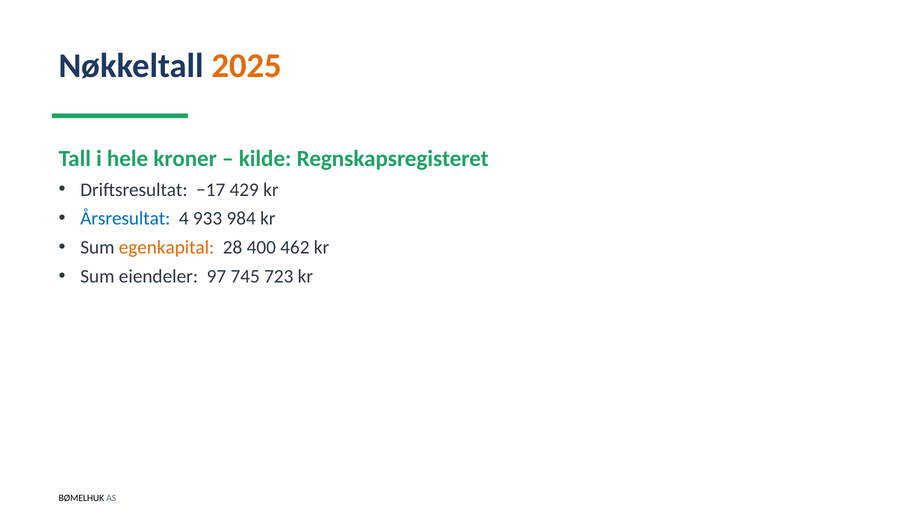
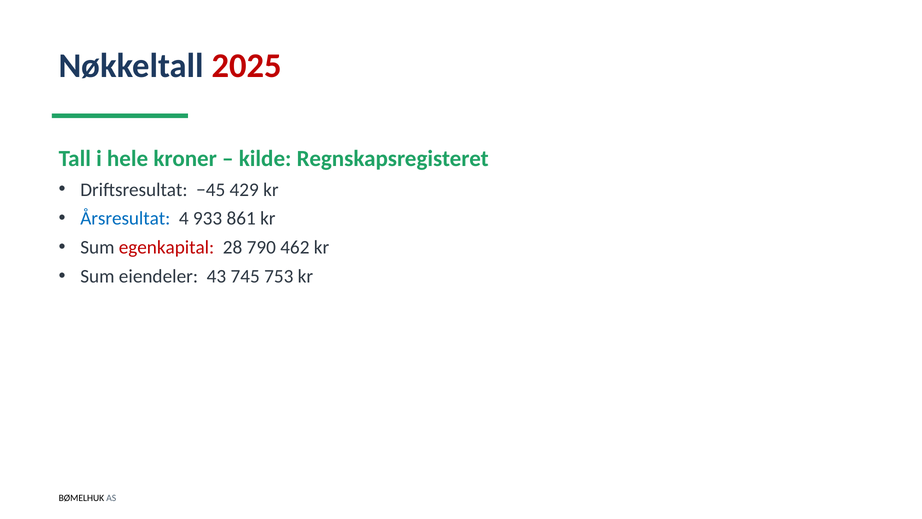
2025 colour: orange -> red (247, 66)
−17: −17 -> −45 (211, 190)
984: 984 -> 861 (241, 218)
egenkapital colour: orange -> red (167, 247)
400: 400 -> 790 (261, 247)
97: 97 -> 43 (216, 276)
723: 723 -> 753 (279, 276)
